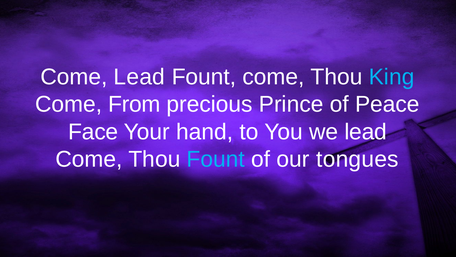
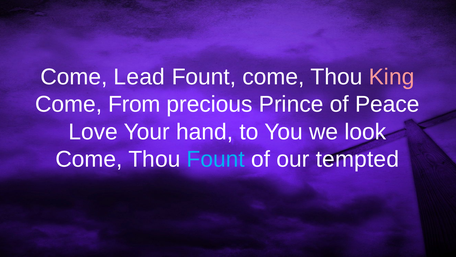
King colour: light blue -> pink (392, 77)
Face: Face -> Love (93, 132)
we lead: lead -> look (365, 132)
tongues: tongues -> tempted (357, 159)
